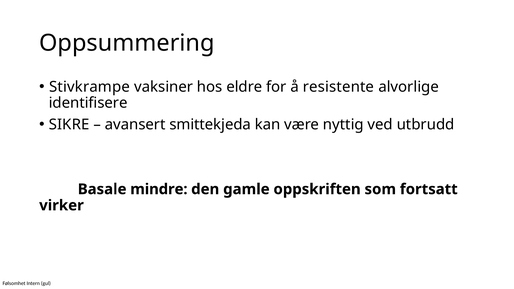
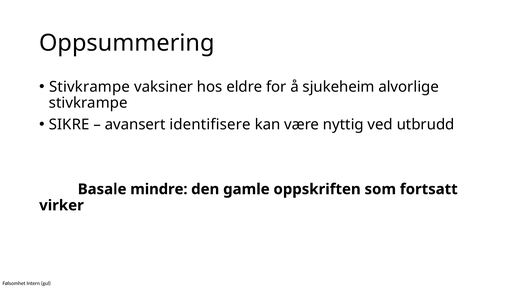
resistente: resistente -> sjukeheim (339, 87)
identifisere: identifisere -> stivkrampe (88, 103)
smittekjeda: smittekjeda -> identifisere (210, 125)
